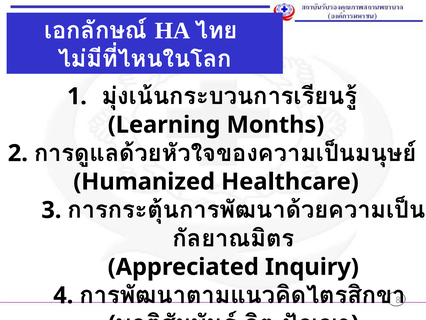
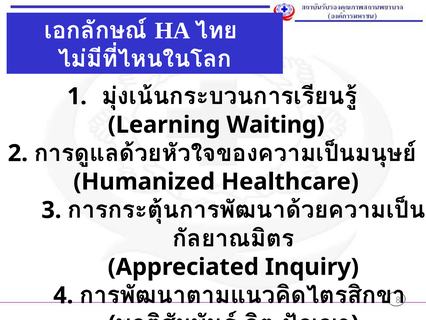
Months: Months -> Waiting (276, 125)
